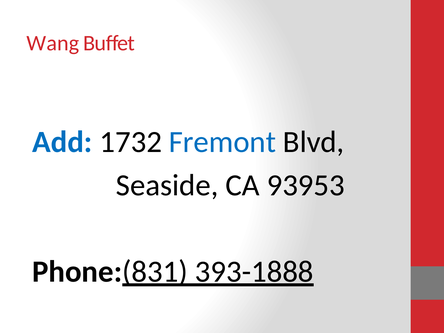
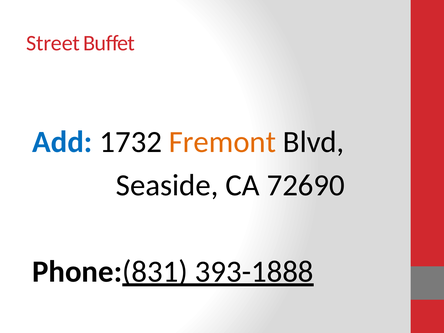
Wang: Wang -> Street (53, 43)
Fremont colour: blue -> orange (222, 142)
93953: 93953 -> 72690 (306, 185)
